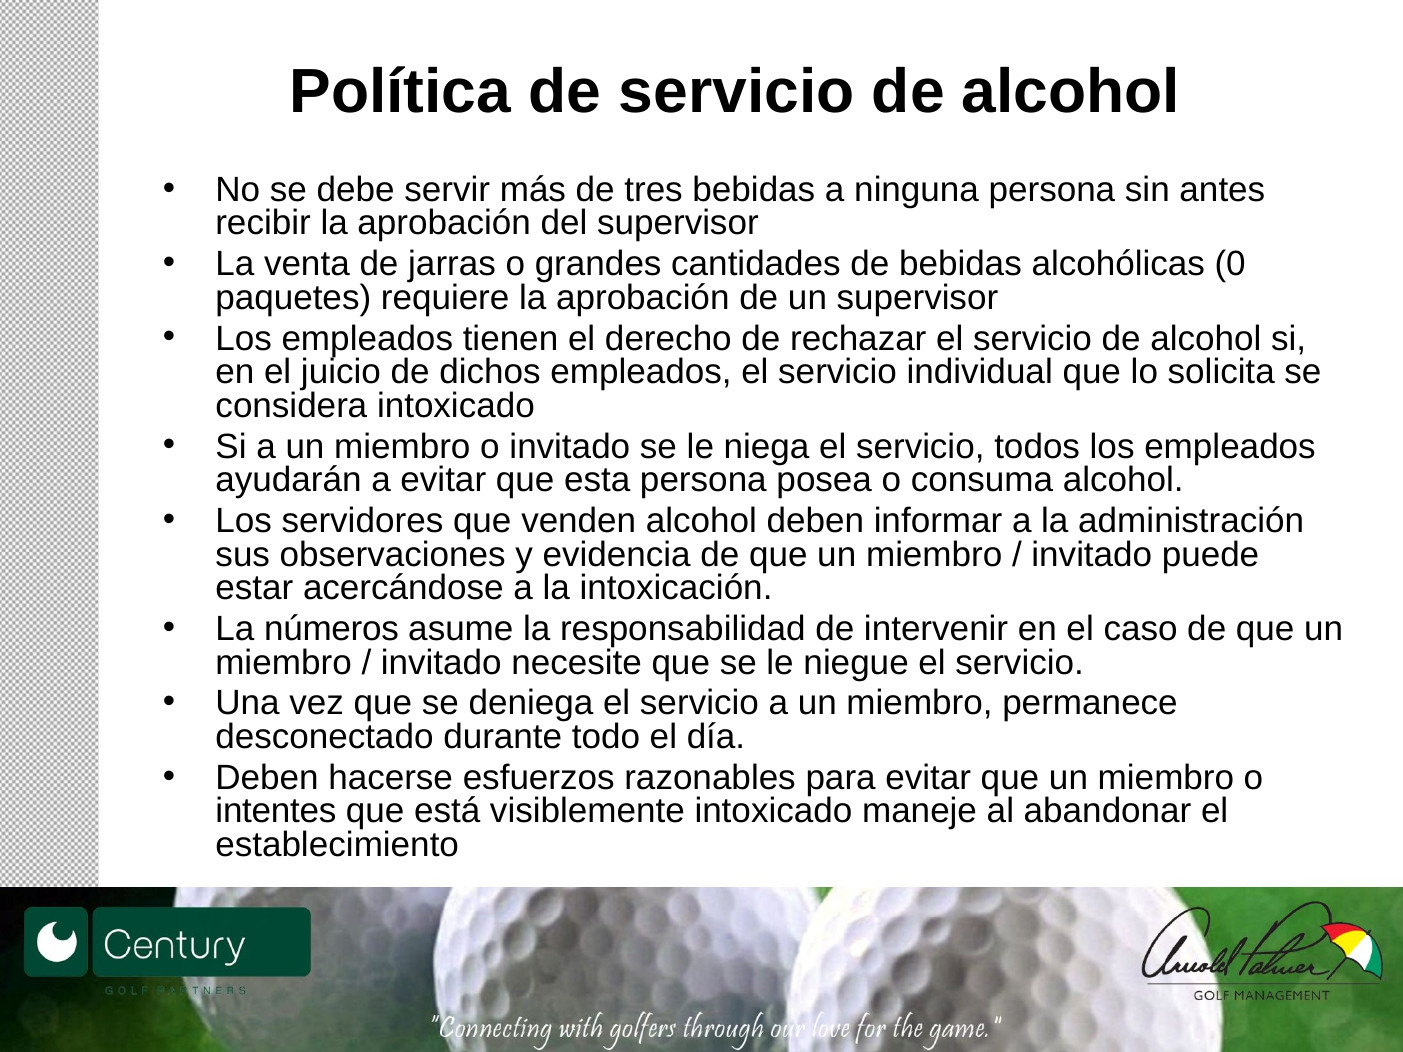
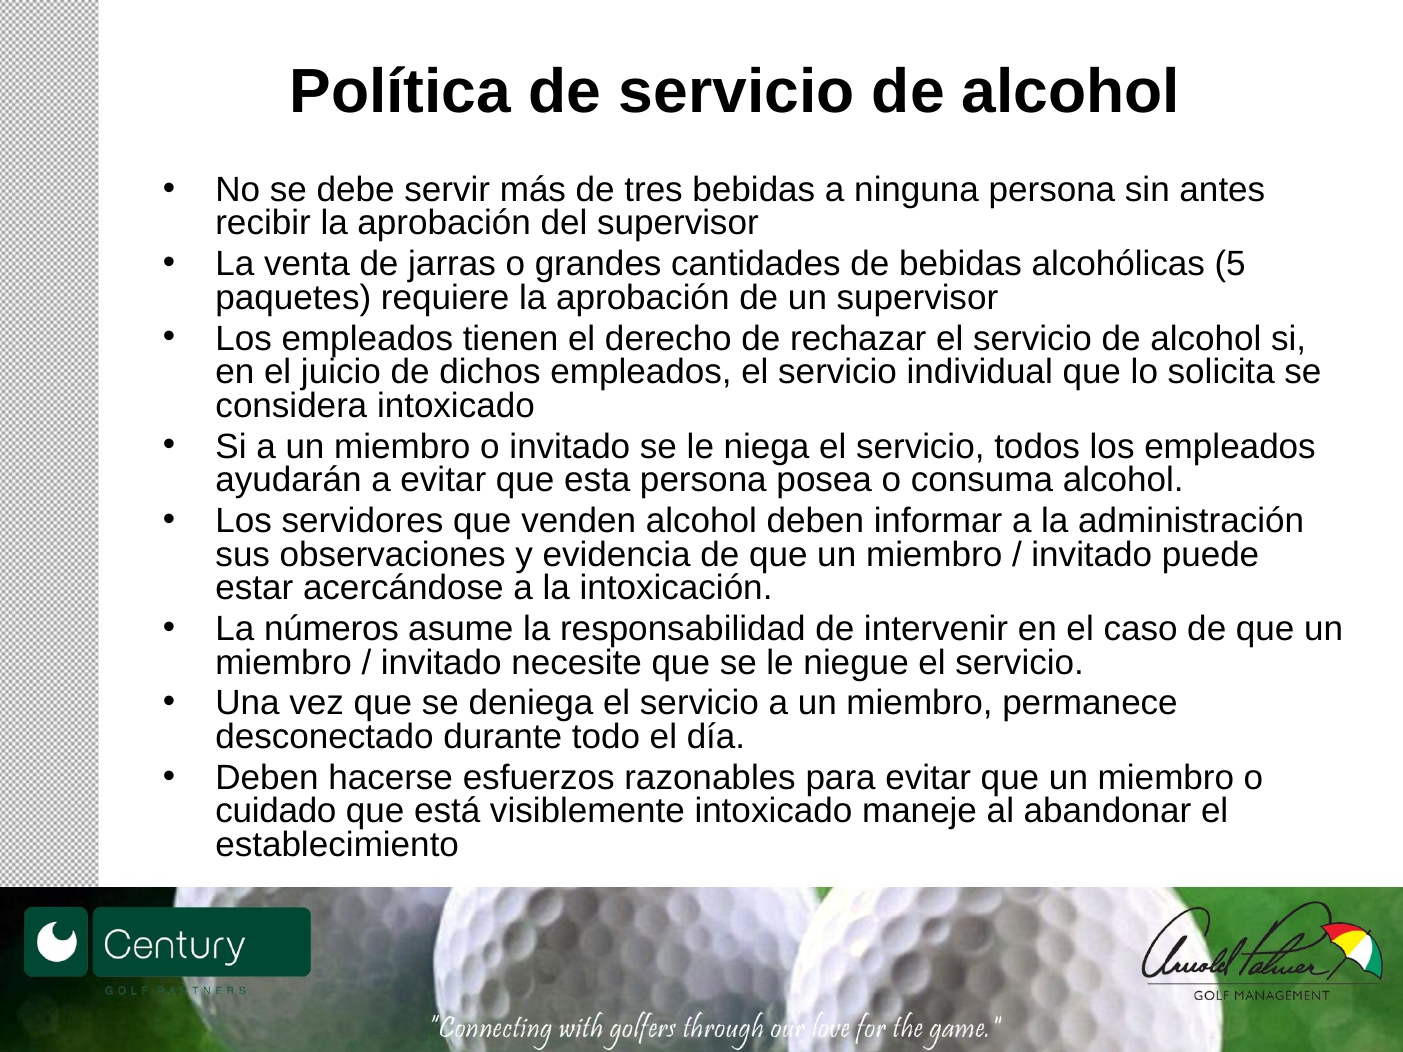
0: 0 -> 5 (1230, 264)
intentes: intentes -> cuidado (276, 812)
